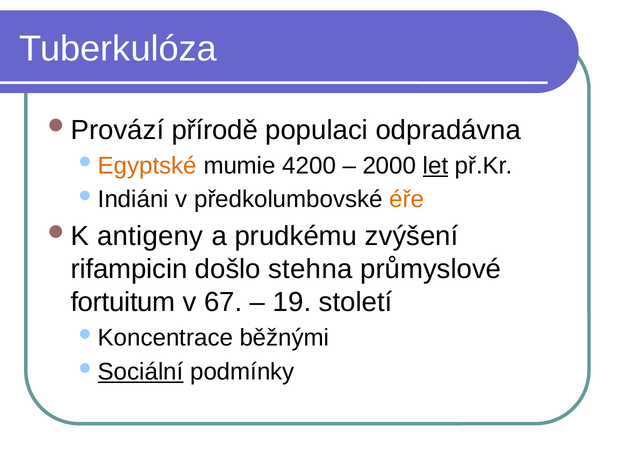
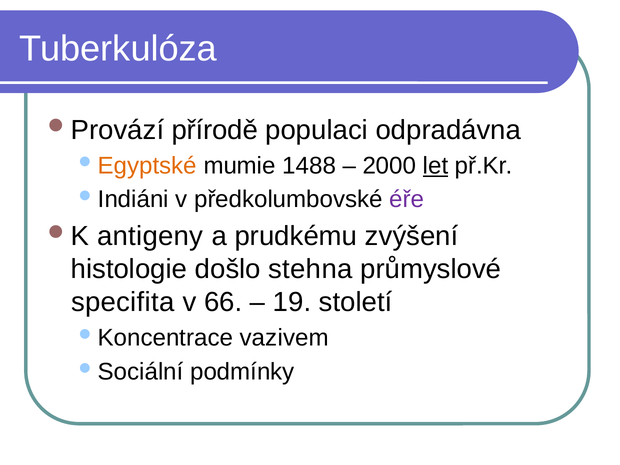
4200: 4200 -> 1488 (309, 166)
éře colour: orange -> purple (407, 199)
rifampicin: rifampicin -> histologie (129, 269)
fortuitum: fortuitum -> specifita (123, 302)
67: 67 -> 66 (223, 302)
běžnými: běžnými -> vazivem (284, 338)
Sociální underline: present -> none (141, 372)
